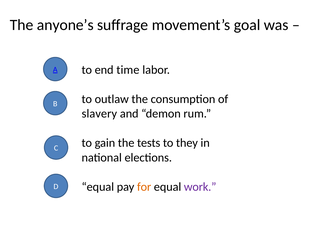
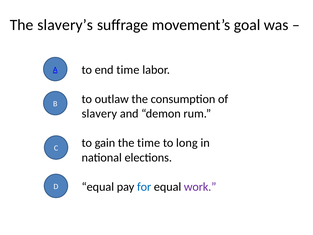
anyone’s: anyone’s -> slavery’s (65, 25)
the tests: tests -> time (149, 143)
they: they -> long (187, 143)
for colour: orange -> blue (144, 187)
